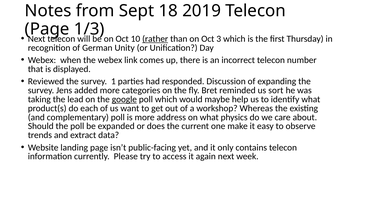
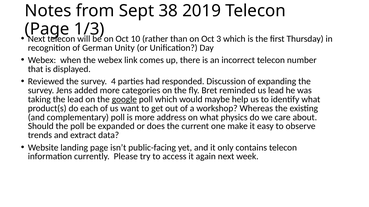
18: 18 -> 38 (168, 11)
rather underline: present -> none (155, 39)
1: 1 -> 4 (113, 82)
us sort: sort -> lead (276, 91)
